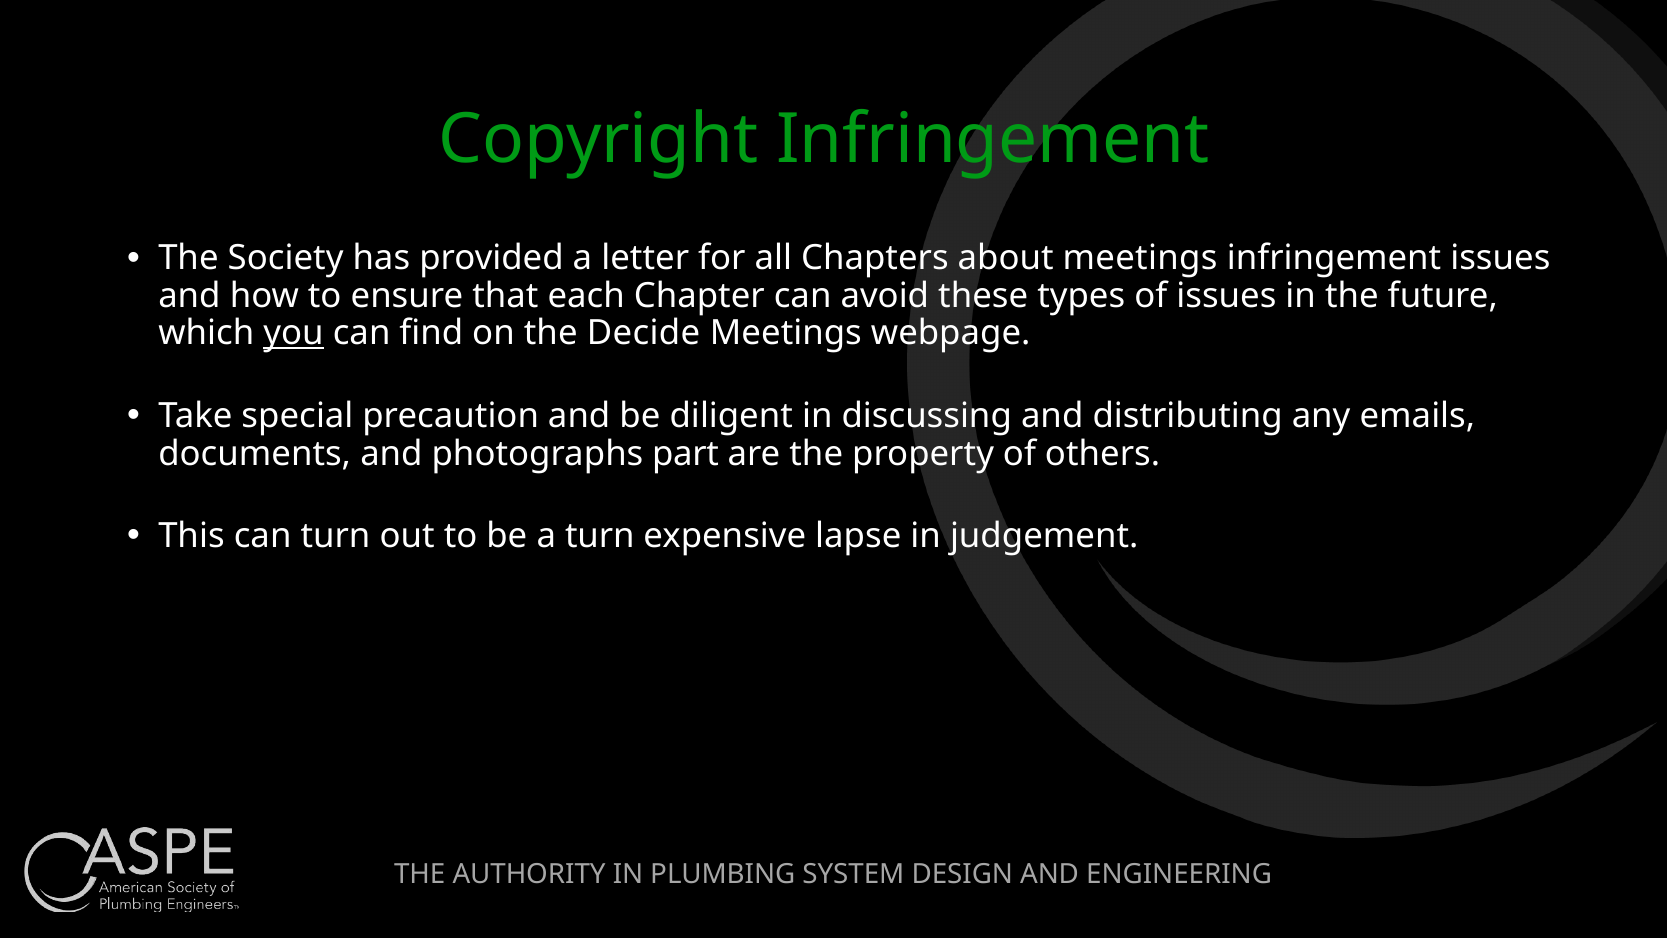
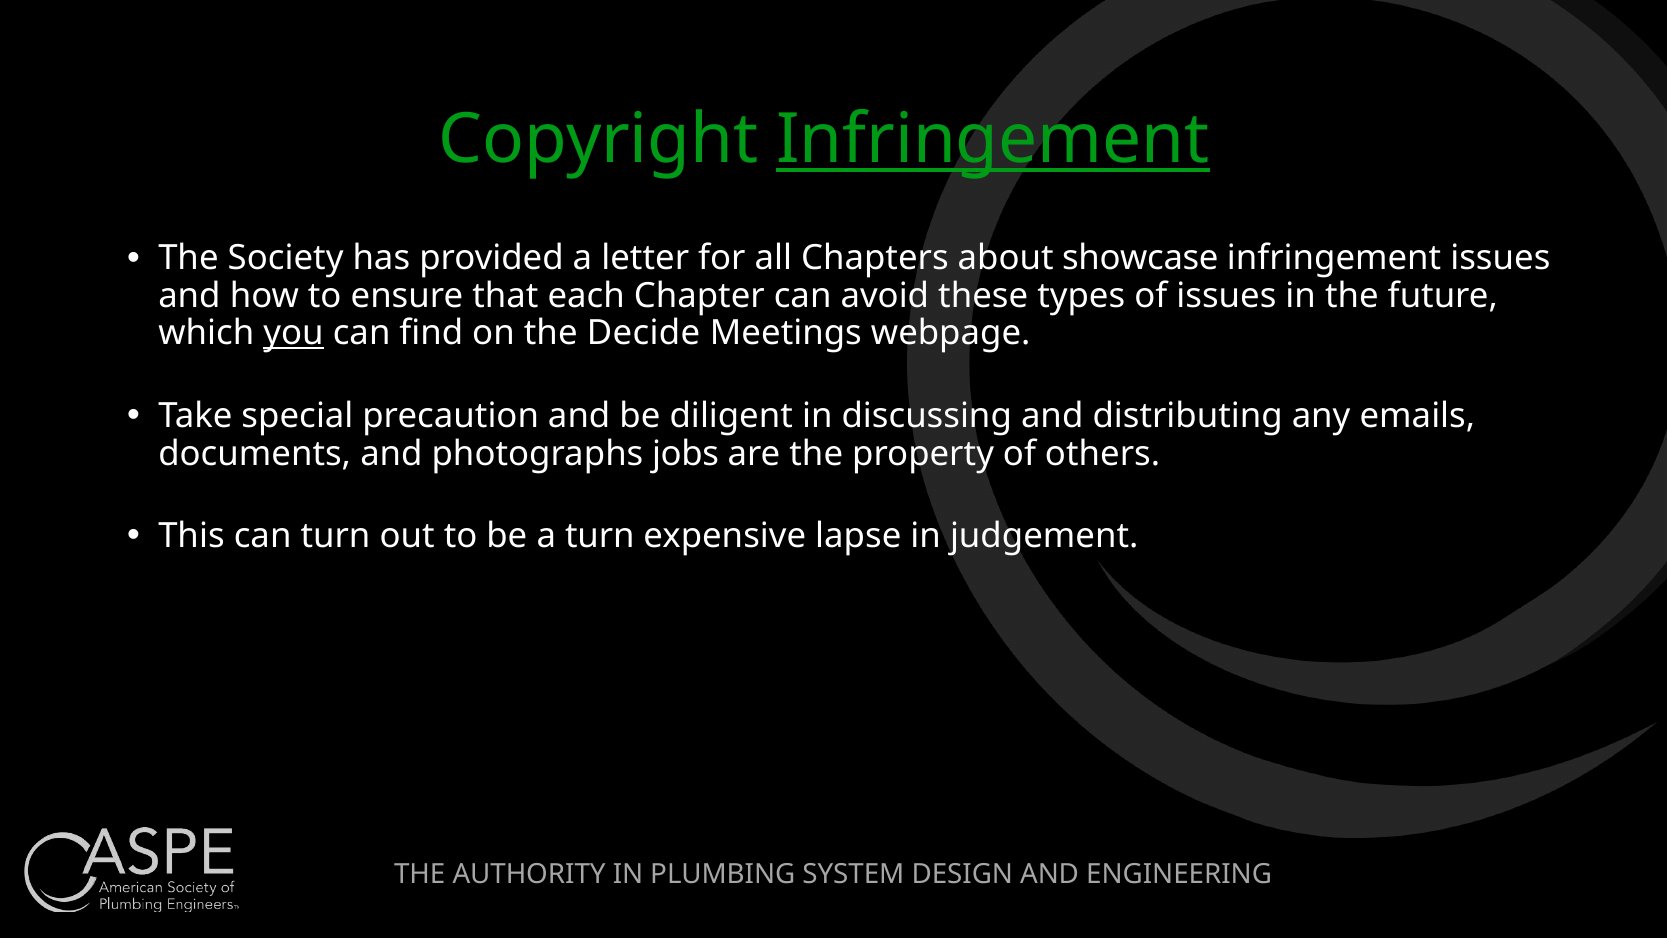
Infringement underline: none -> present (993, 140)
about meetings: meetings -> showcase (1140, 258)
part: part -> jobs (686, 454)
